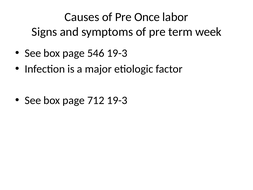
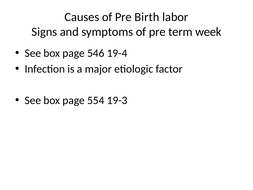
Once: Once -> Birth (147, 17)
546 19-3: 19-3 -> 19-4 (117, 53)
712: 712 -> 554 (96, 100)
